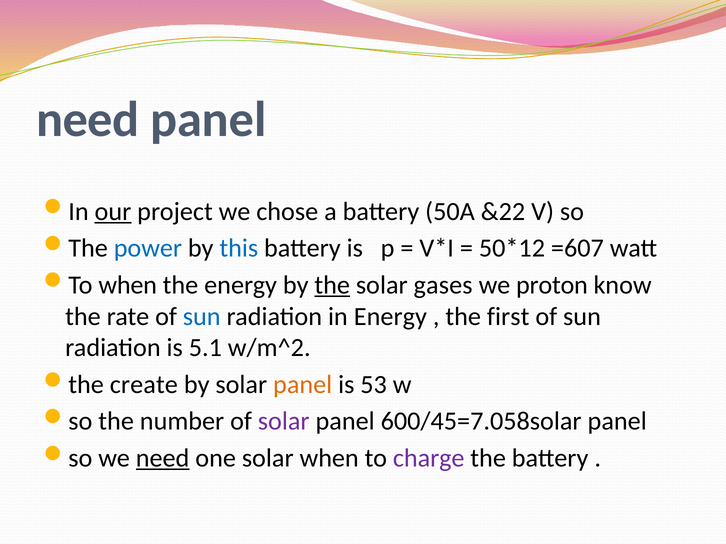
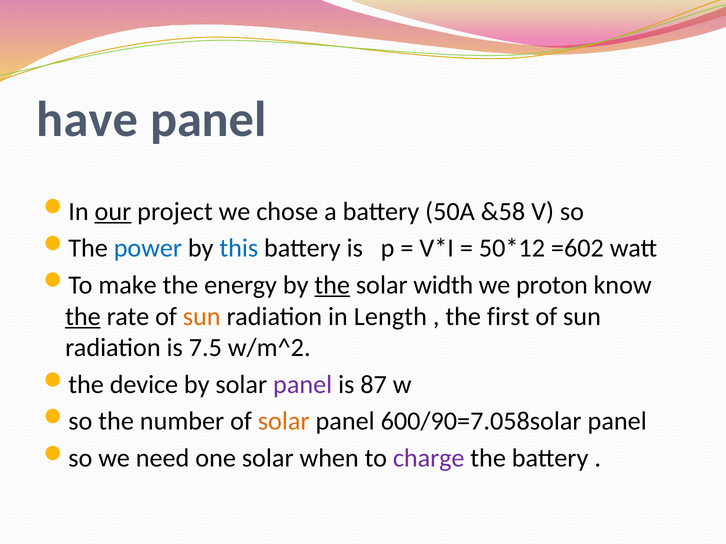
need: need -> have (87, 120)
&22: &22 -> &58 (503, 212)
=607: =607 -> =602 (577, 248)
To when: when -> make (128, 285)
gases: gases -> width (443, 285)
the underline: none -> present (83, 317)
sun colour: blue -> orange (202, 317)
in Energy: Energy -> Length (390, 317)
5.1: 5.1 -> 7.5 (205, 348)
create: create -> device (144, 385)
panel colour: orange -> purple (303, 385)
53: 53 -> 87 (374, 385)
solar colour: purple -> orange (284, 422)
600/45=7.058solar: 600/45=7.058solar -> 600/90=7.058solar (481, 422)
need underline: present -> none (163, 458)
